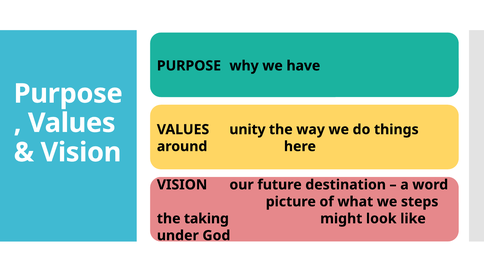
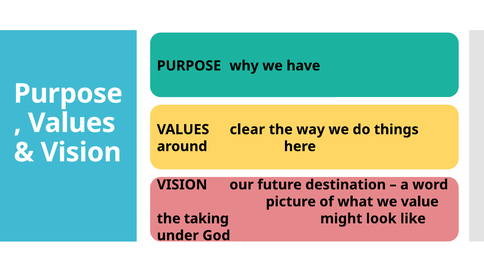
unity: unity -> clear (247, 130)
steps: steps -> value (420, 202)
